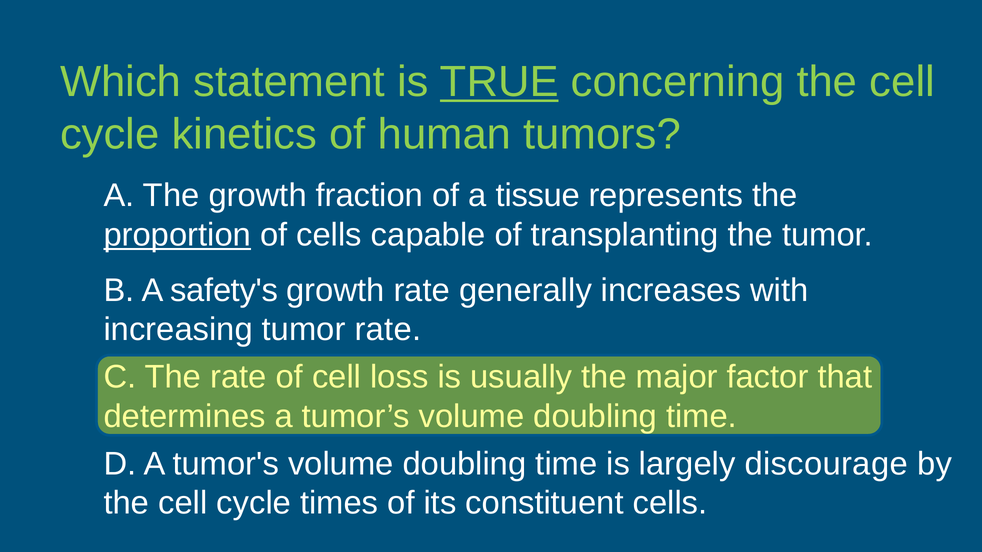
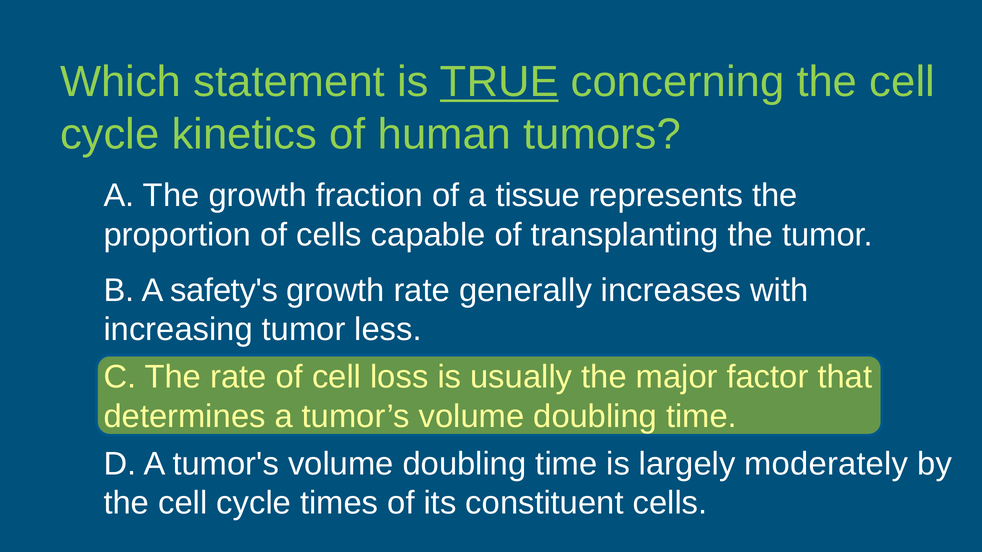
proportion underline: present -> none (177, 235)
tumor rate: rate -> less (388, 330)
discourage: discourage -> moderately (826, 464)
